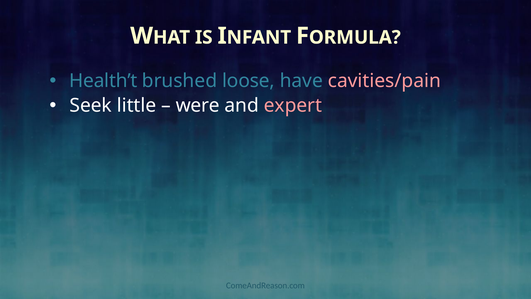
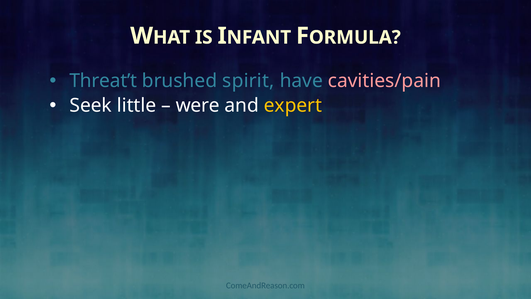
Health’t: Health’t -> Threat’t (103, 81)
loose: loose -> spirit (248, 81)
expert colour: pink -> yellow (293, 105)
